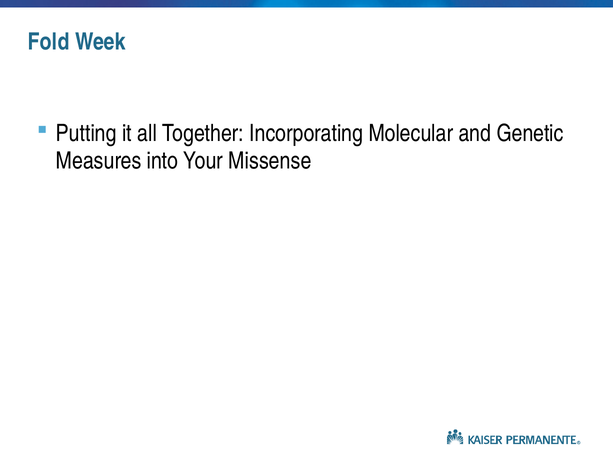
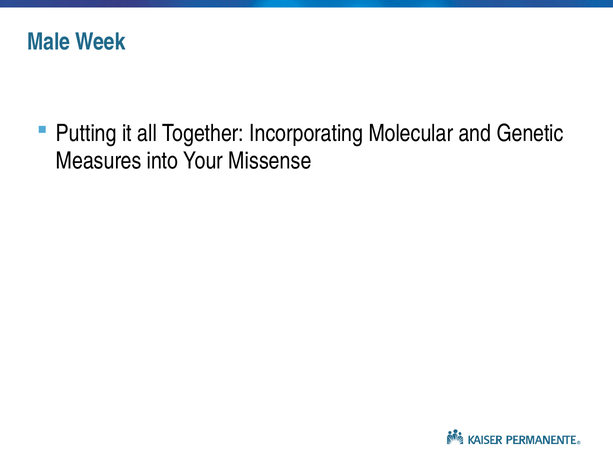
Fold: Fold -> Male (49, 42)
